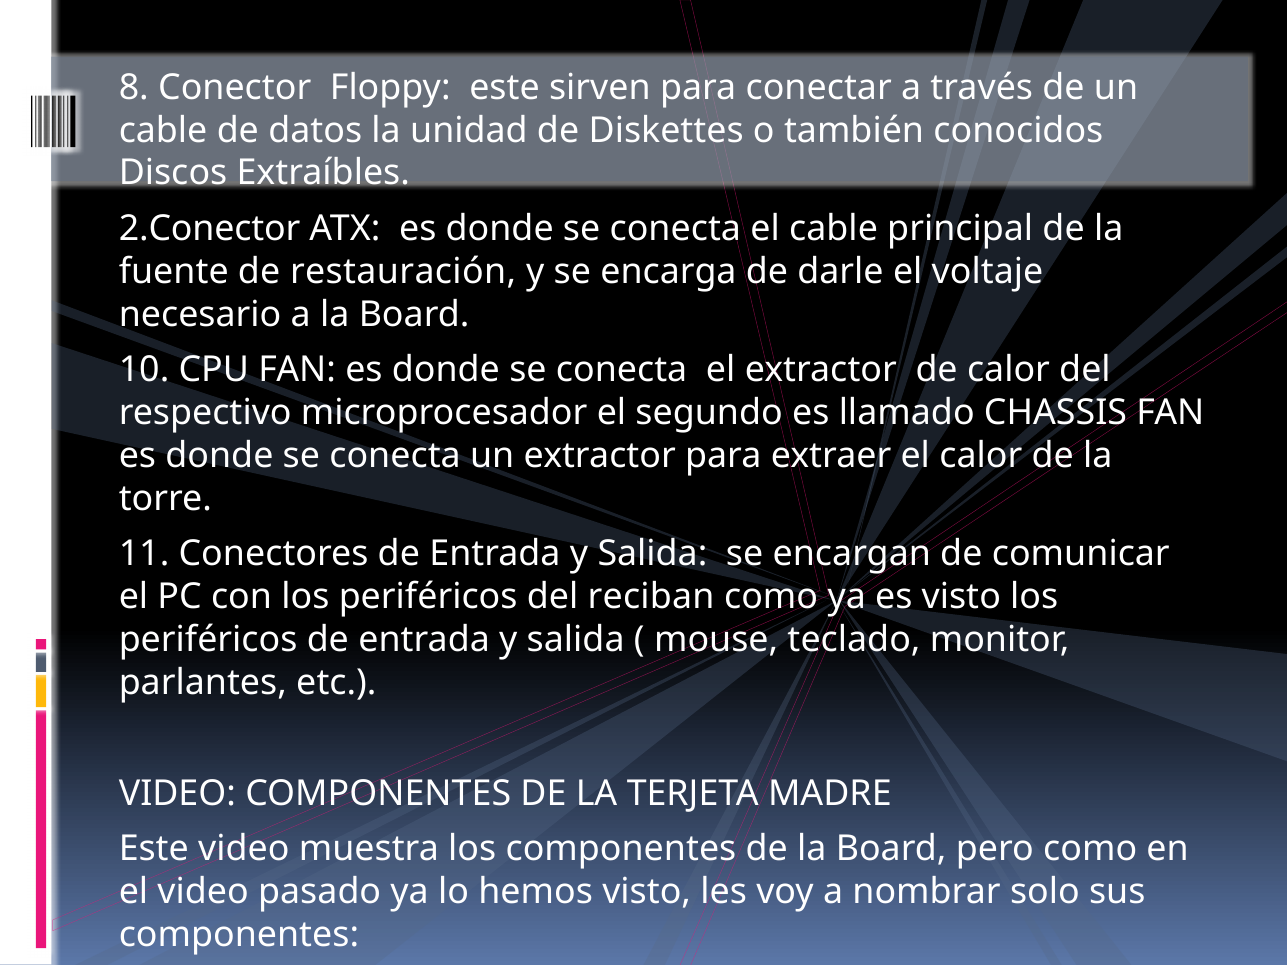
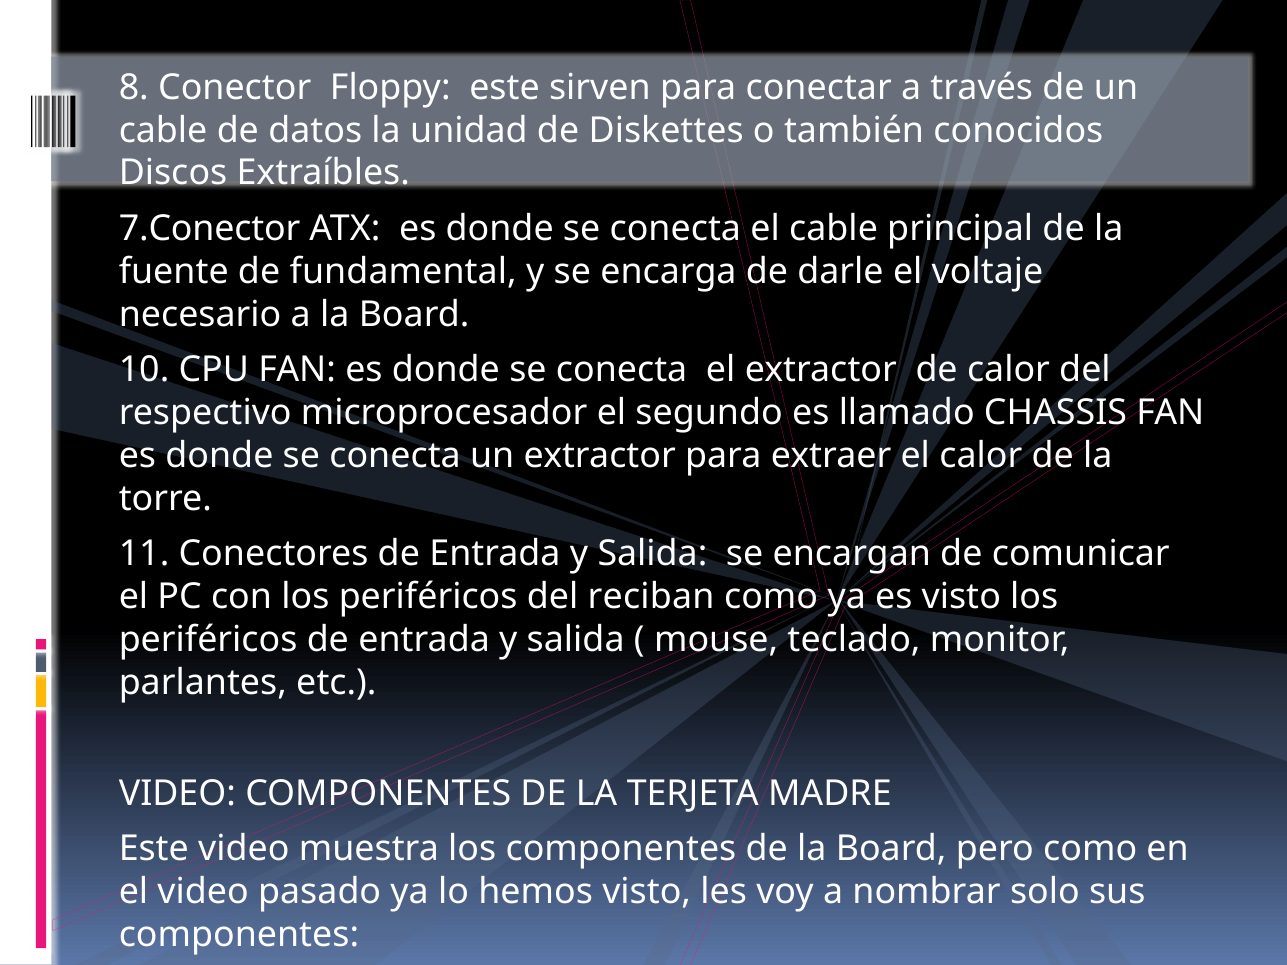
2.Conector: 2.Conector -> 7.Conector (210, 229)
restauración: restauración -> fundamental (403, 272)
